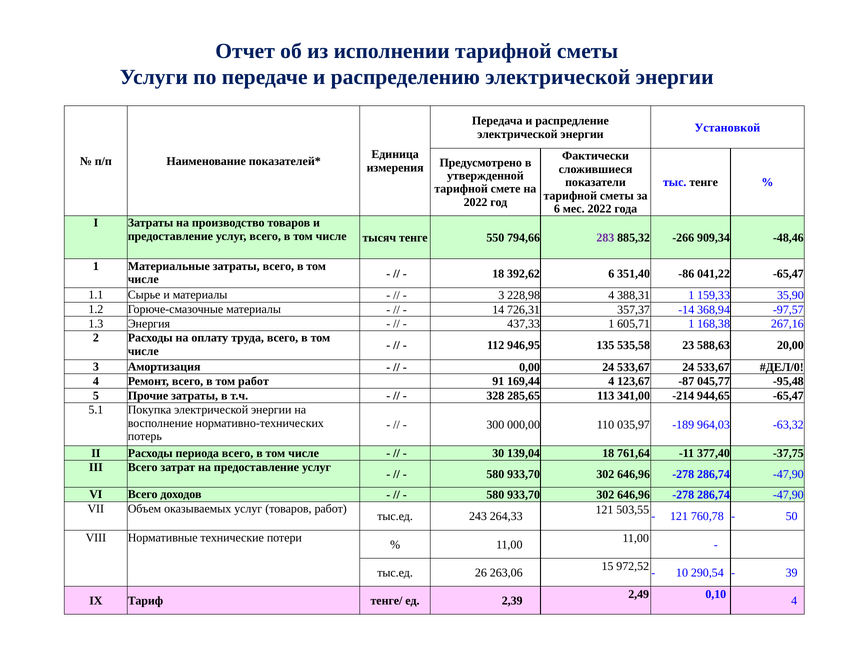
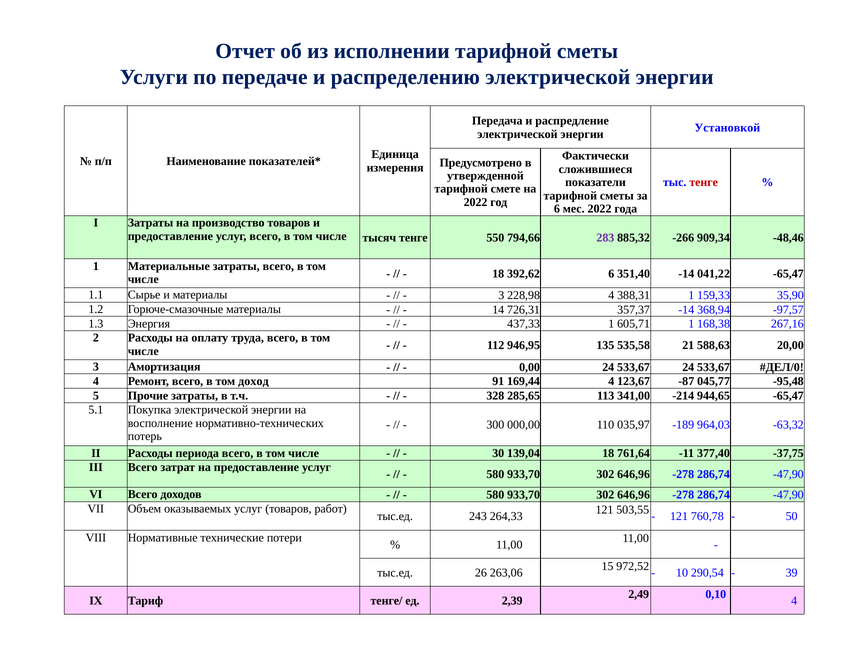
тенге colour: black -> red (704, 183)
351,40 -86: -86 -> -14 (686, 274)
23: 23 -> 21 (688, 346)
том работ: работ -> доход (253, 382)
